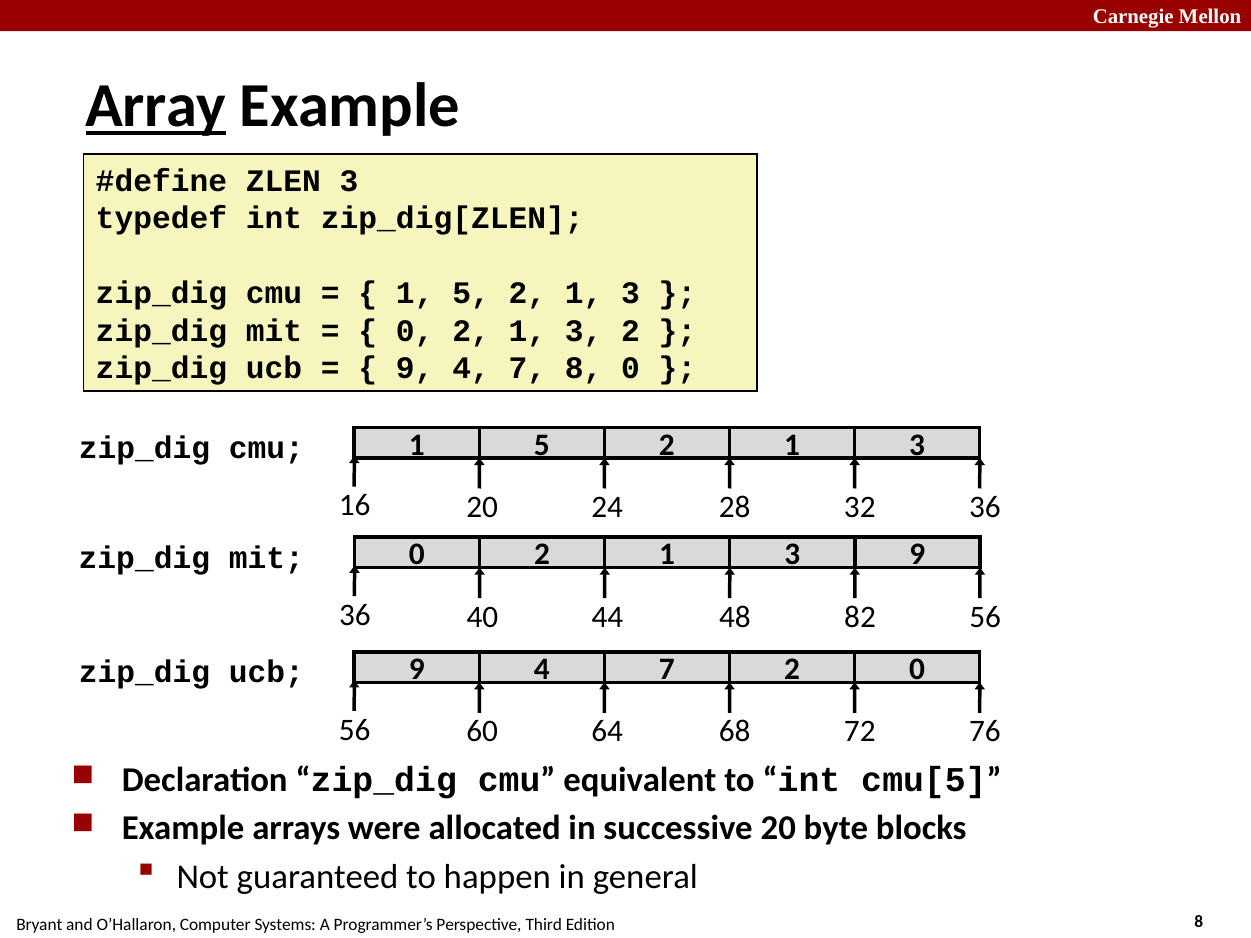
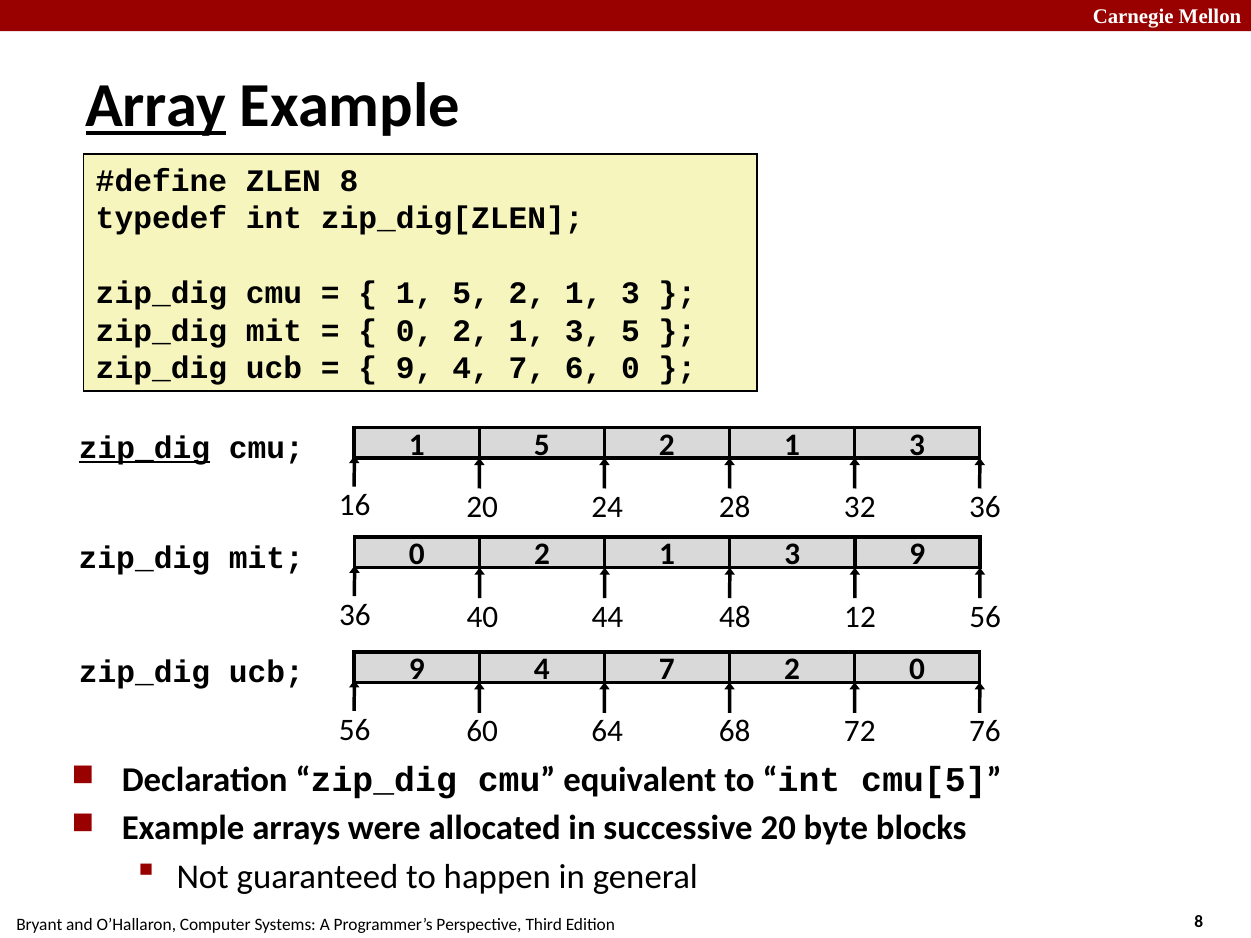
ZLEN 3: 3 -> 8 (349, 181)
3 2: 2 -> 5 (631, 331)
7 8: 8 -> 6 (584, 368)
zip_dig underline: none -> present (144, 448)
82: 82 -> 12 (860, 617)
